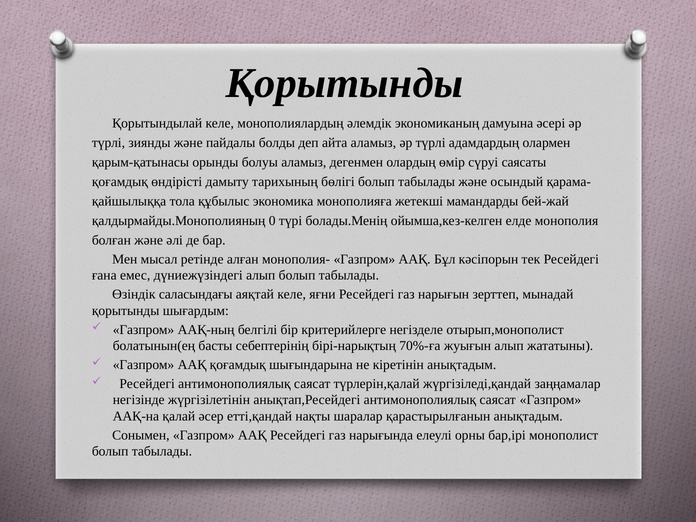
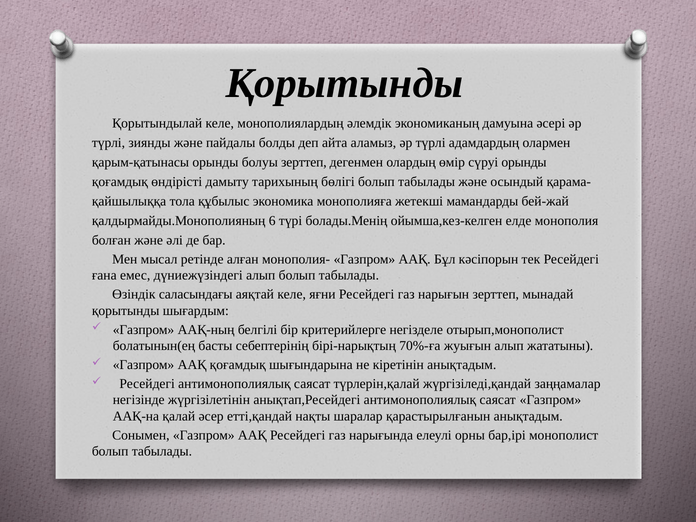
болуы аламыз: аламыз -> зерттеп (304, 162)
сүруі саясаты: саясаты -> орынды (524, 162)
0: 0 -> 6 (272, 221)
